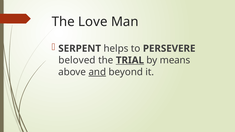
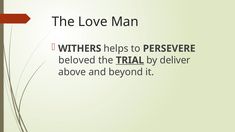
SERPENT: SERPENT -> WITHERS (80, 49)
means: means -> deliver (175, 60)
and underline: present -> none (97, 72)
